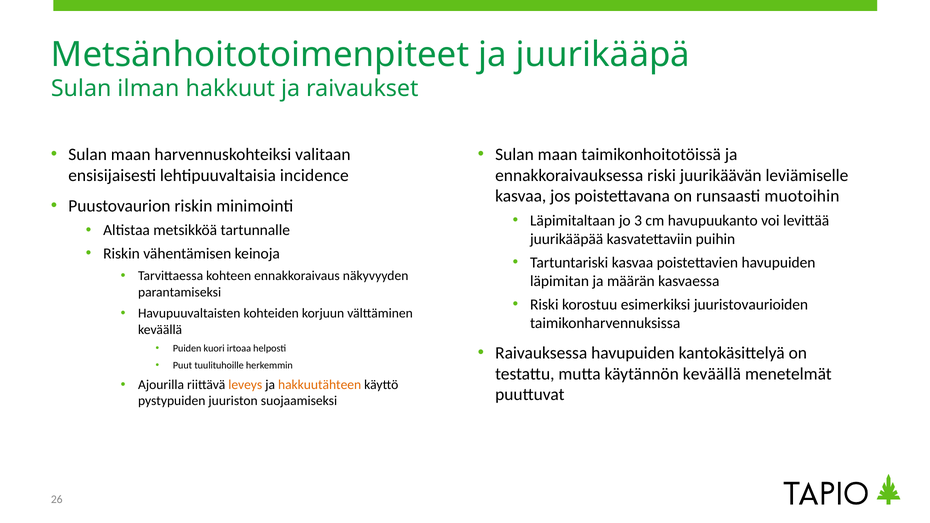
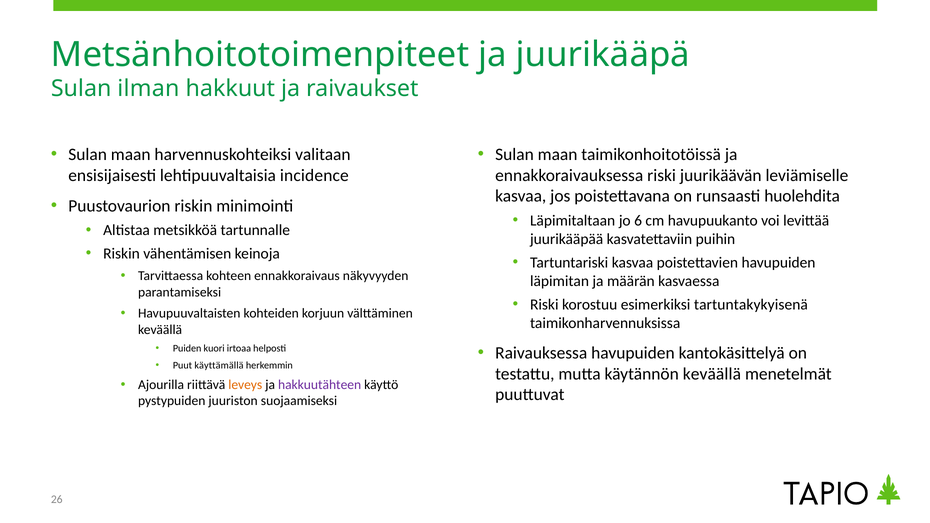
muotoihin: muotoihin -> huolehdita (802, 196)
3: 3 -> 6 (638, 221)
juuristovaurioiden: juuristovaurioiden -> tartuntakykyisenä (751, 305)
tuulituhoille: tuulituhoille -> käyttämällä (219, 366)
hakkuutähteen colour: orange -> purple (320, 385)
